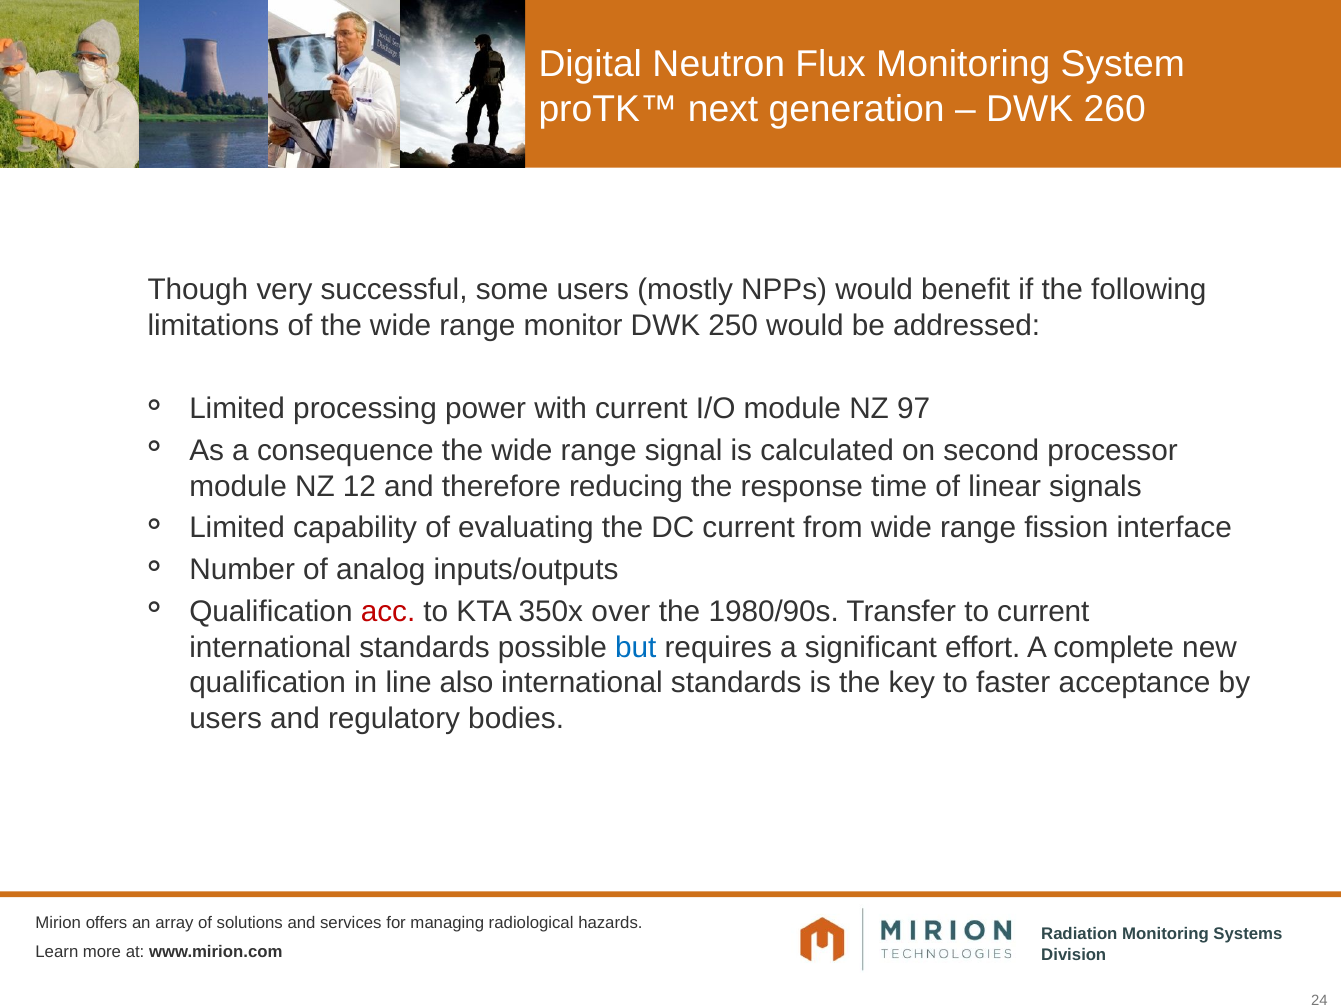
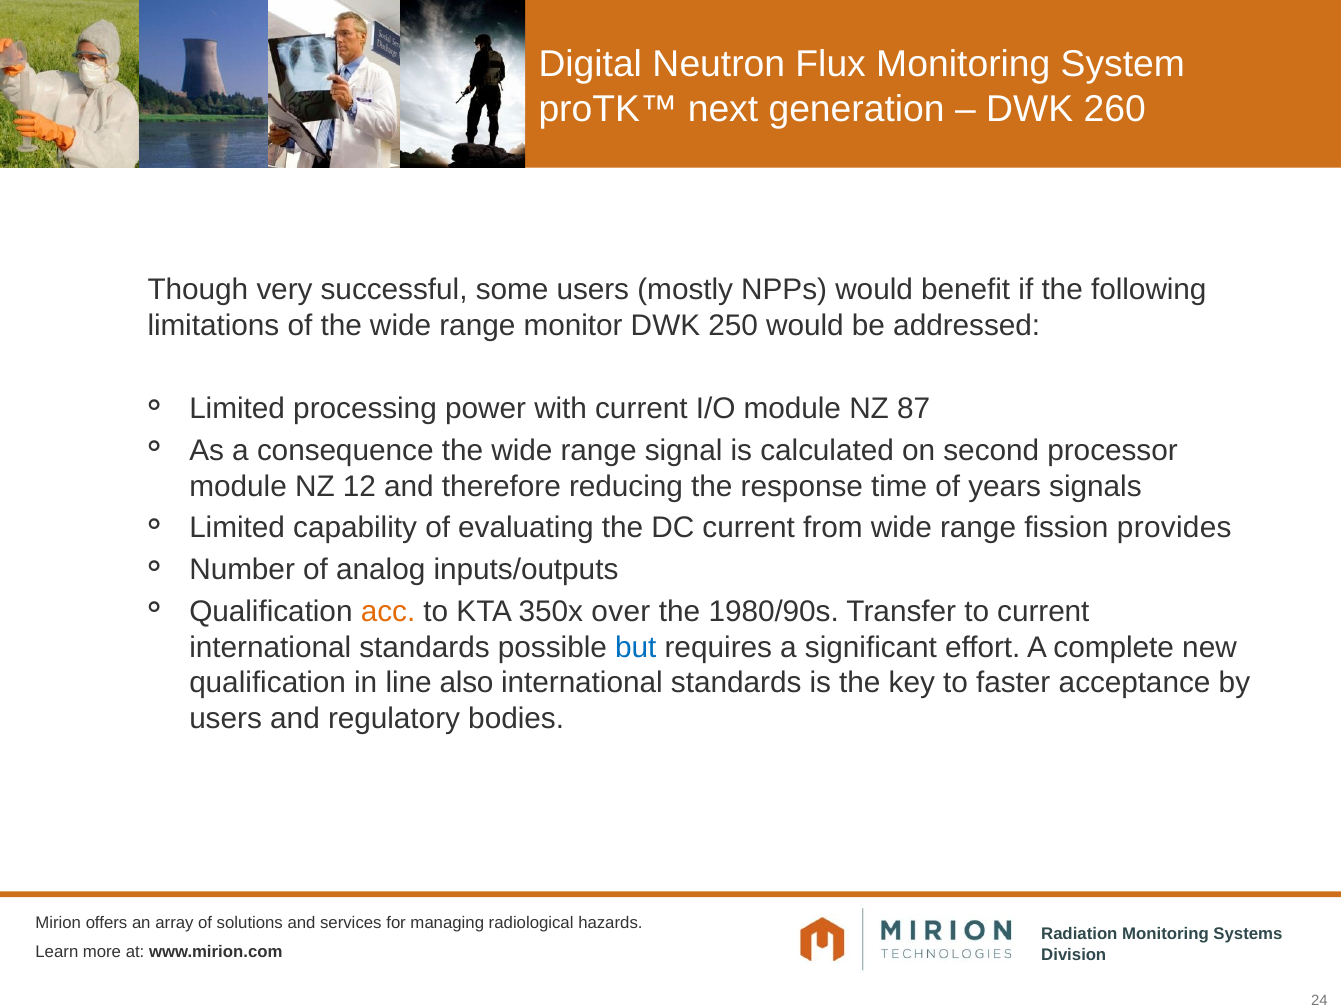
97: 97 -> 87 (914, 409)
linear: linear -> years (1005, 486)
interface: interface -> provides (1174, 528)
acc colour: red -> orange (388, 611)
